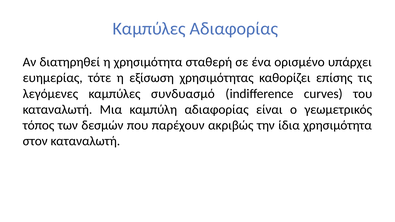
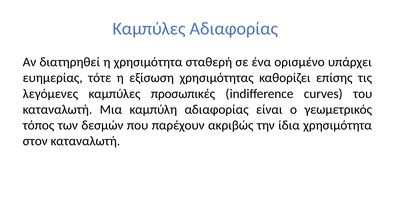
συνδυασμό: συνδυασμό -> προσωπικές (183, 94)
